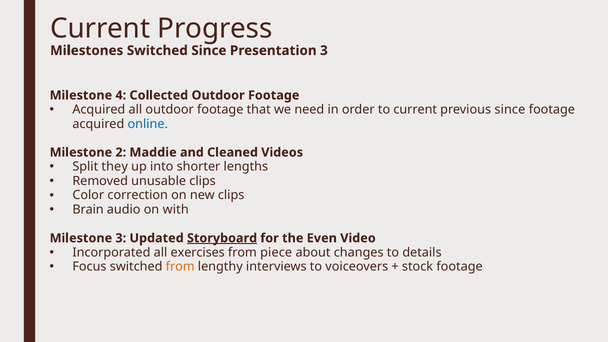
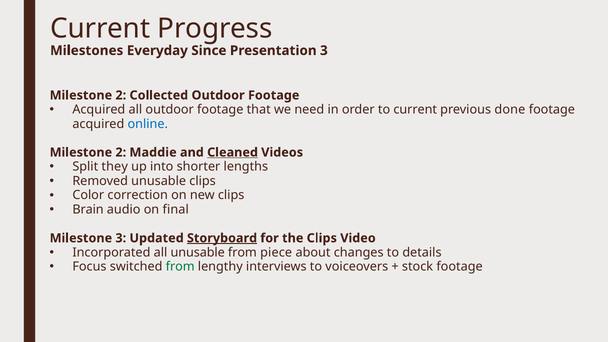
Milestones Switched: Switched -> Everyday (157, 51)
4: 4 -> 2 (121, 95)
previous since: since -> done (510, 110)
Cleaned underline: none -> present (233, 152)
with: with -> final (176, 210)
the Even: Even -> Clips (322, 238)
all exercises: exercises -> unusable (198, 252)
from colour: orange -> green (180, 267)
